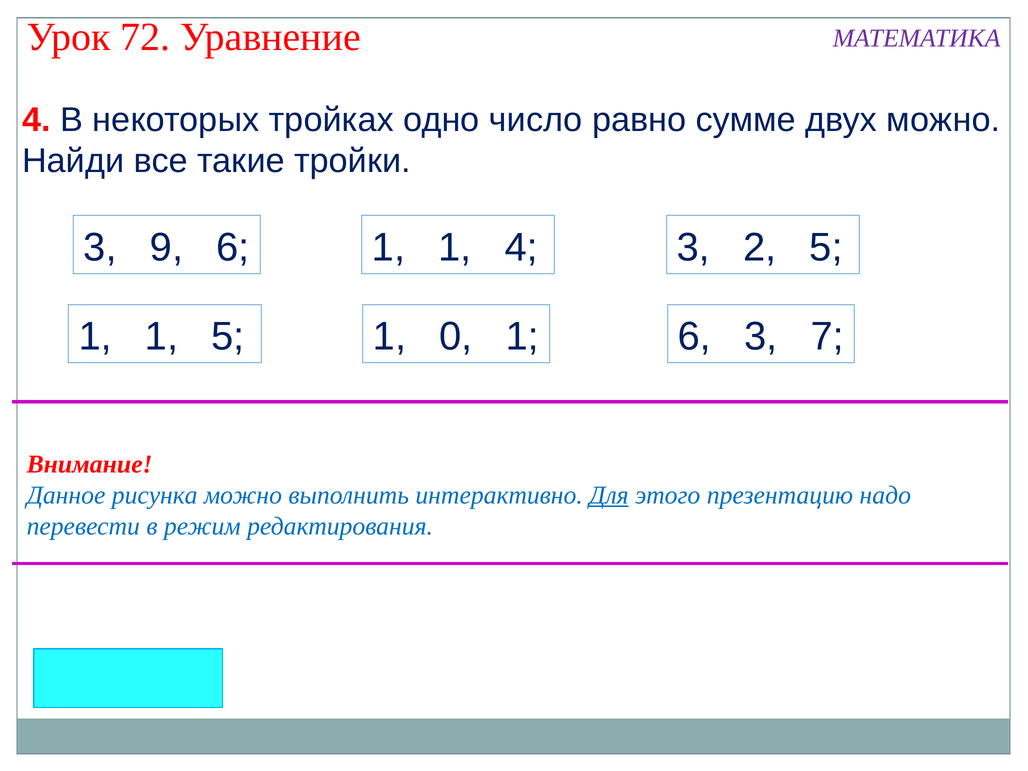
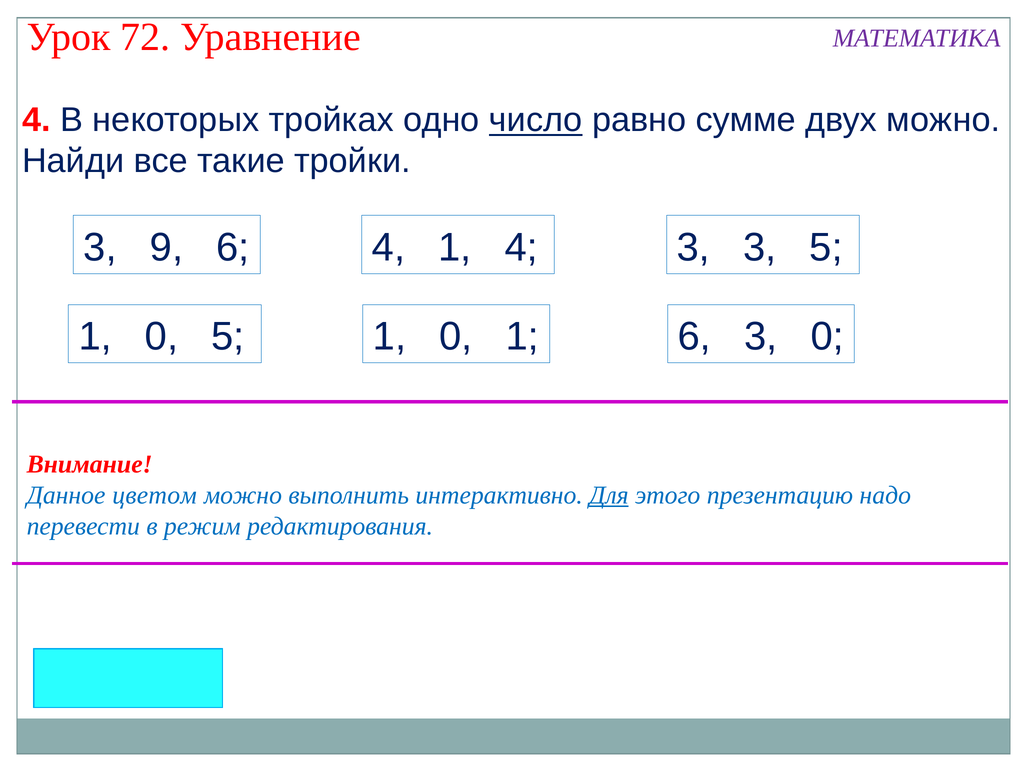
число underline: none -> present (536, 120)
1: 1 -> 4 (388, 247)
3 2: 2 -> 3 (760, 247)
1: 1 -> 0 (162, 336)
3 7: 7 -> 0 (827, 336)
рисунка: рисунка -> цветом (155, 495)
